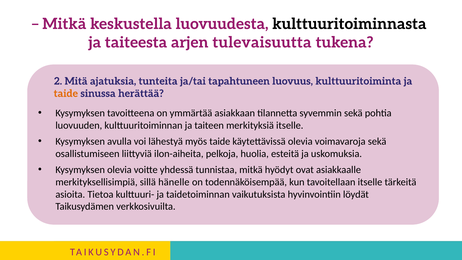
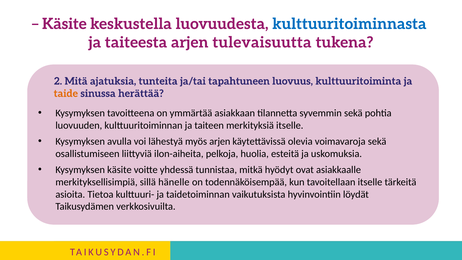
Mitkä: Mitkä -> Käsite (64, 24)
kulttuuritoiminnasta colour: black -> blue (349, 24)
myös taide: taide -> arjen (220, 141)
Kysymyksen olevia: olevia -> käsite (119, 170)
